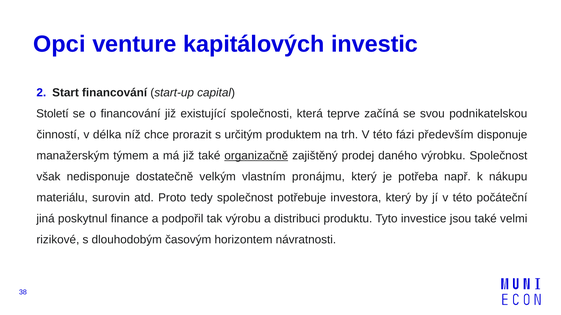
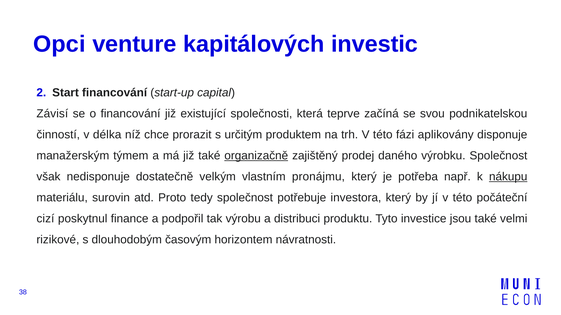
Století: Století -> Závisí (52, 114)
především: především -> aplikovány (446, 135)
nákupu underline: none -> present (508, 177)
jiná: jiná -> cizí (45, 219)
